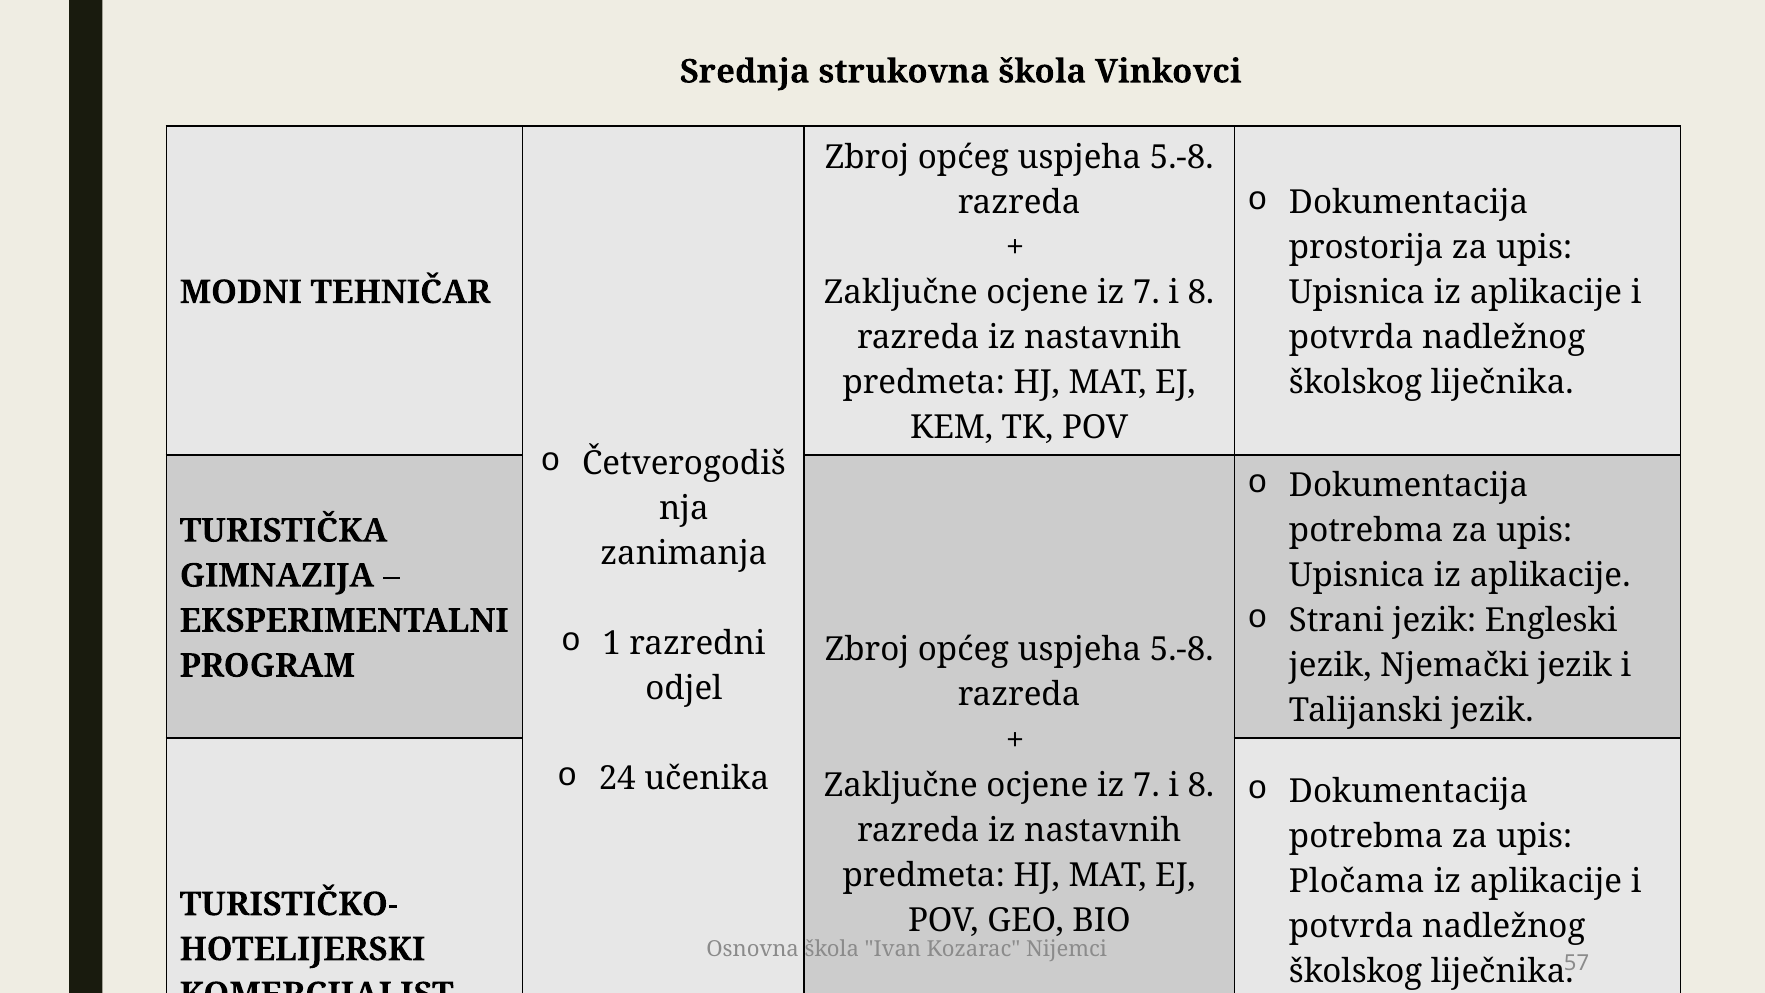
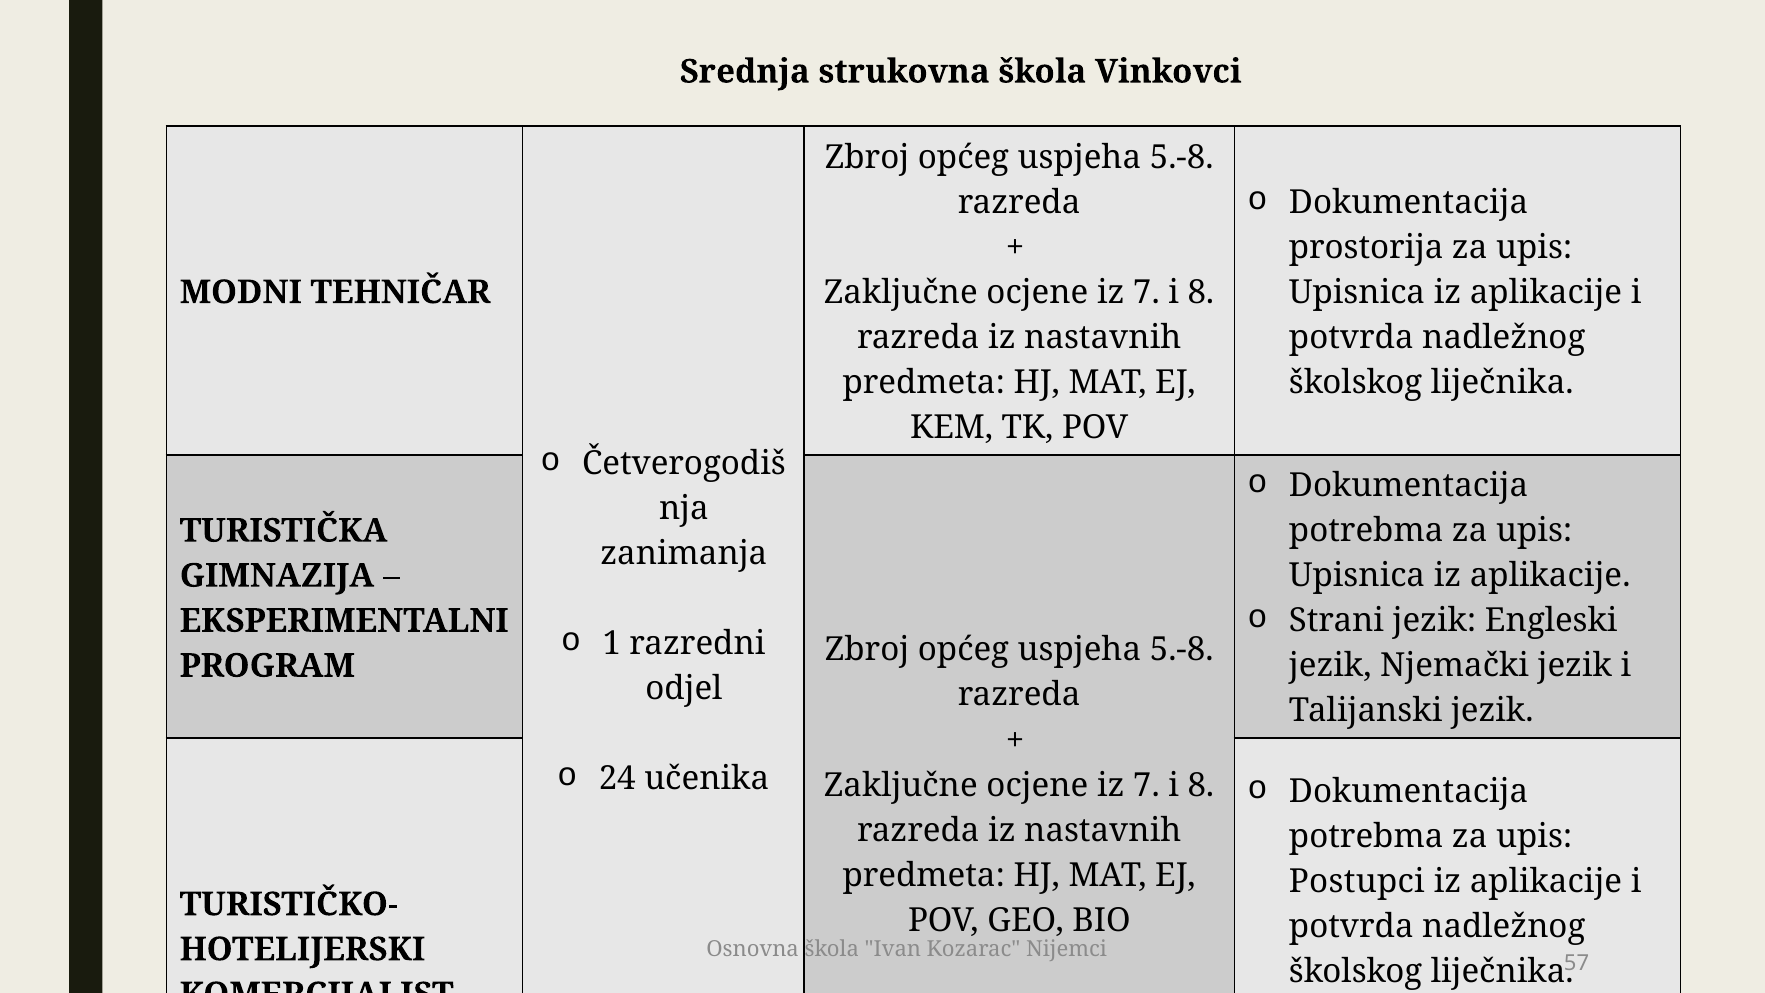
Pločama: Pločama -> Postupci (1357, 882)
